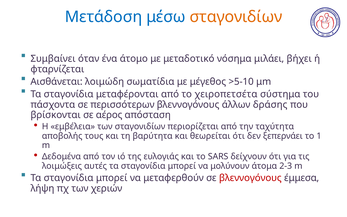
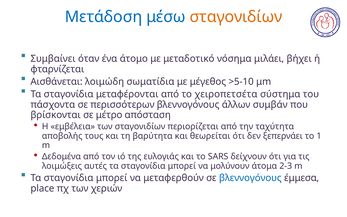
δράσης: δράσης -> συμβάν (270, 105)
αέρος: αέρος -> μέτρο (109, 115)
βλεννογόνους colour: red -> blue (250, 178)
λήψη: λήψη -> place (42, 188)
